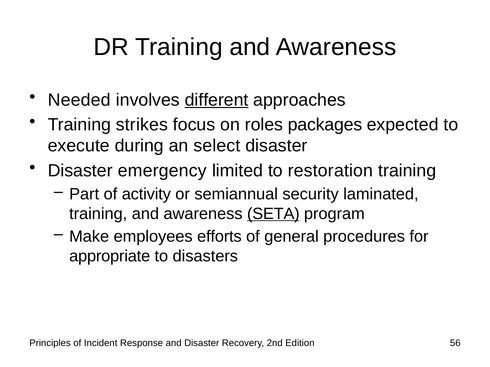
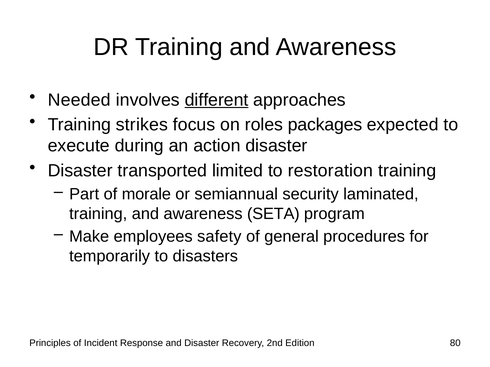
select: select -> action (217, 146)
emergency: emergency -> transported (162, 171)
activity: activity -> morale (146, 194)
SETA underline: present -> none (273, 214)
efforts: efforts -> safety (219, 237)
appropriate: appropriate -> temporarily (110, 256)
56: 56 -> 80 (455, 344)
